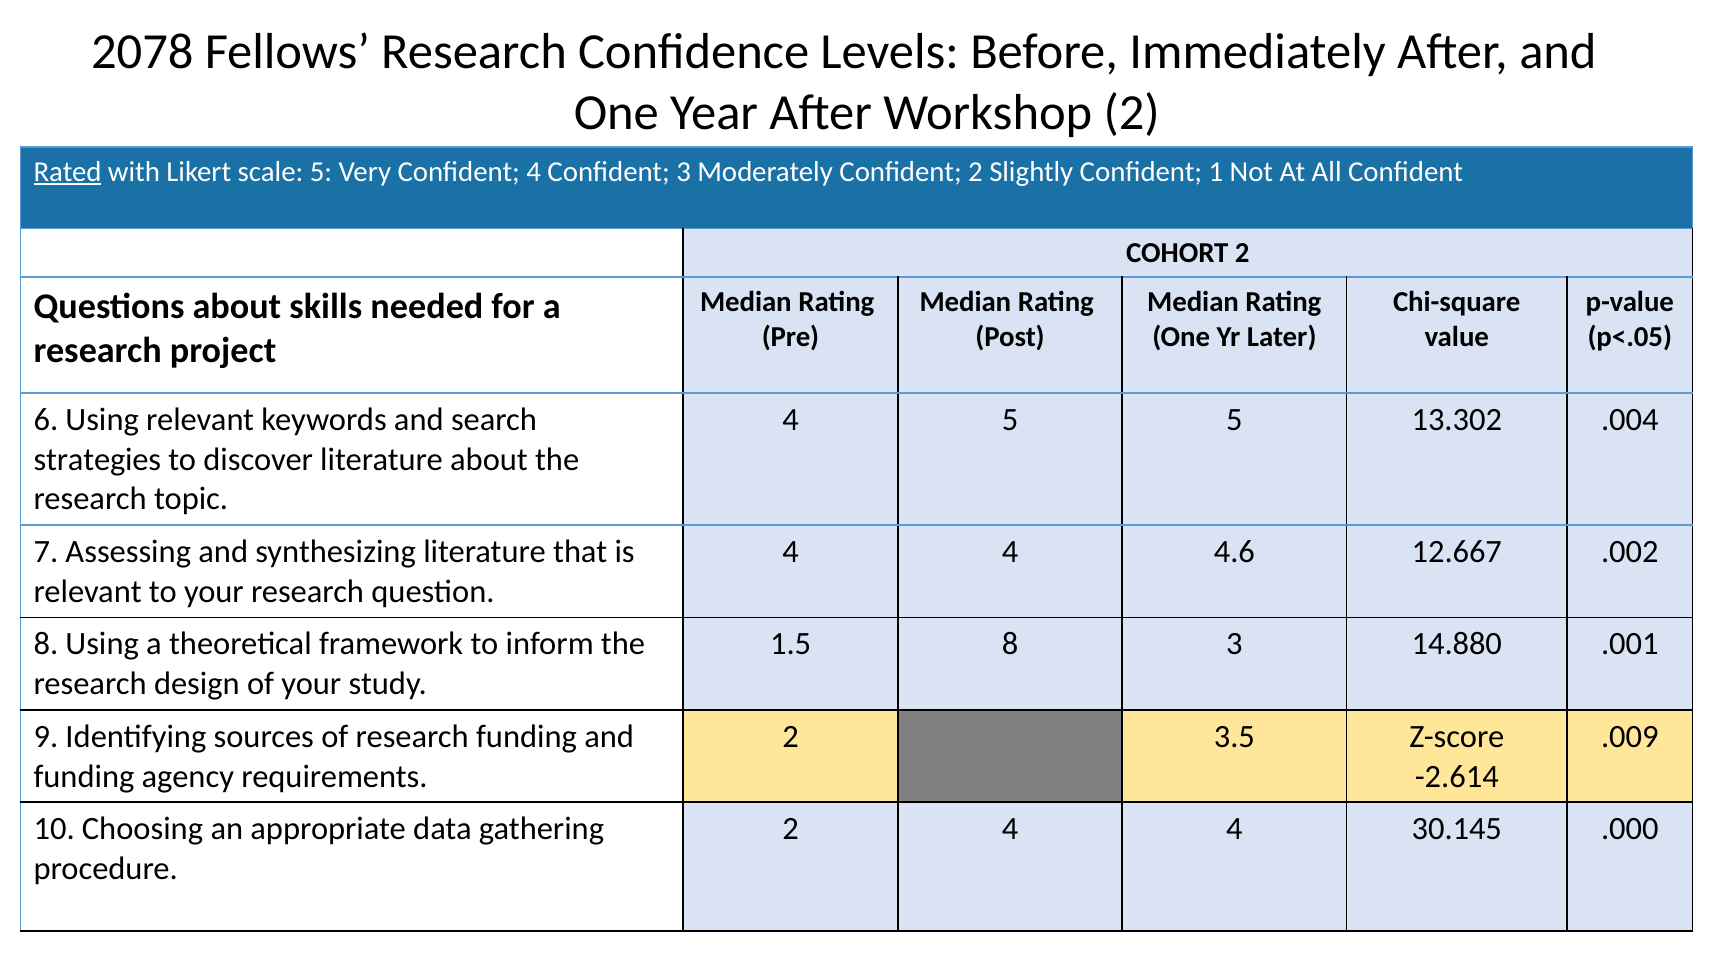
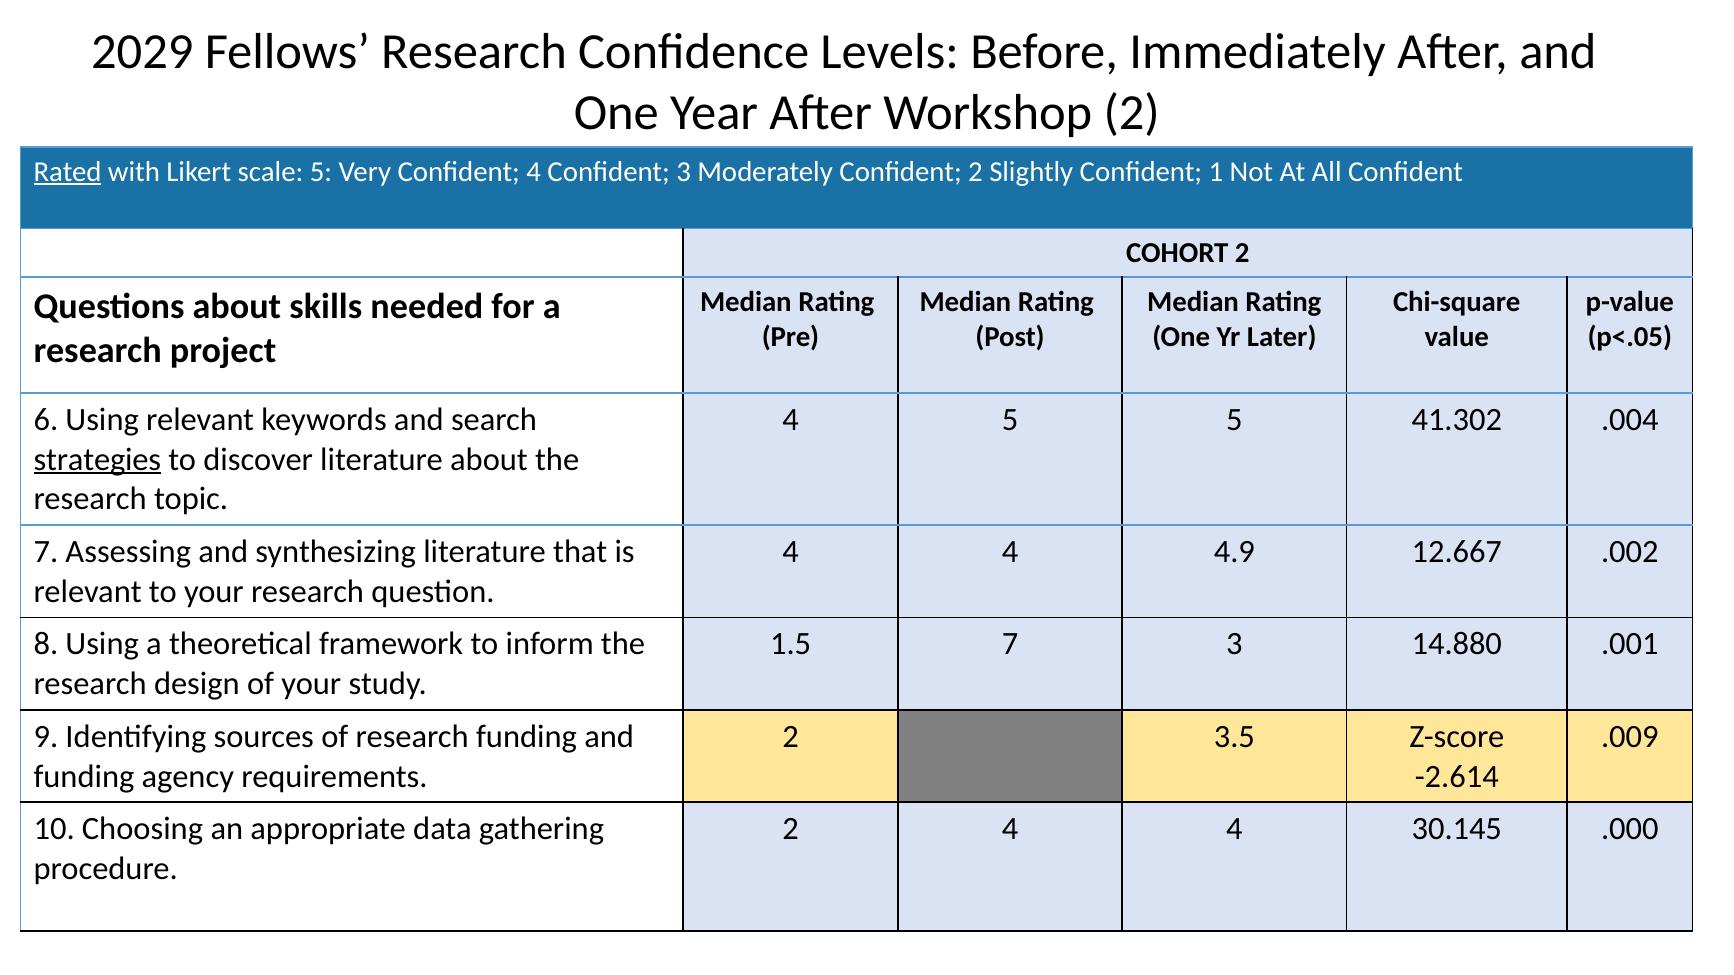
2078: 2078 -> 2029 (142, 52)
13.302: 13.302 -> 41.302 (1457, 420)
strategies underline: none -> present (97, 460)
4.6: 4.6 -> 4.9 (1234, 552)
1.5 8: 8 -> 7 (1010, 644)
